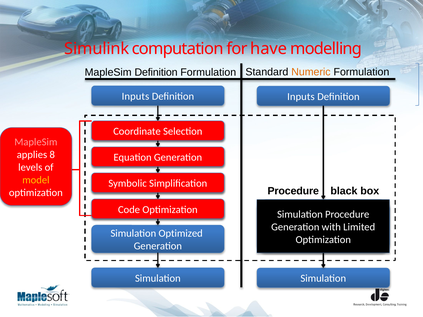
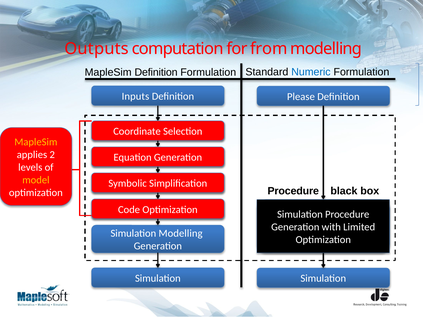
Simulink: Simulink -> Outputs (97, 49)
have: have -> from (269, 49)
Numeric colour: orange -> blue (311, 72)
Inputs: Inputs -> Please (301, 97)
MapleSim colour: pink -> yellow (36, 142)
8: 8 -> 2 (52, 155)
Simulation Optimized: Optimized -> Modelling (181, 234)
